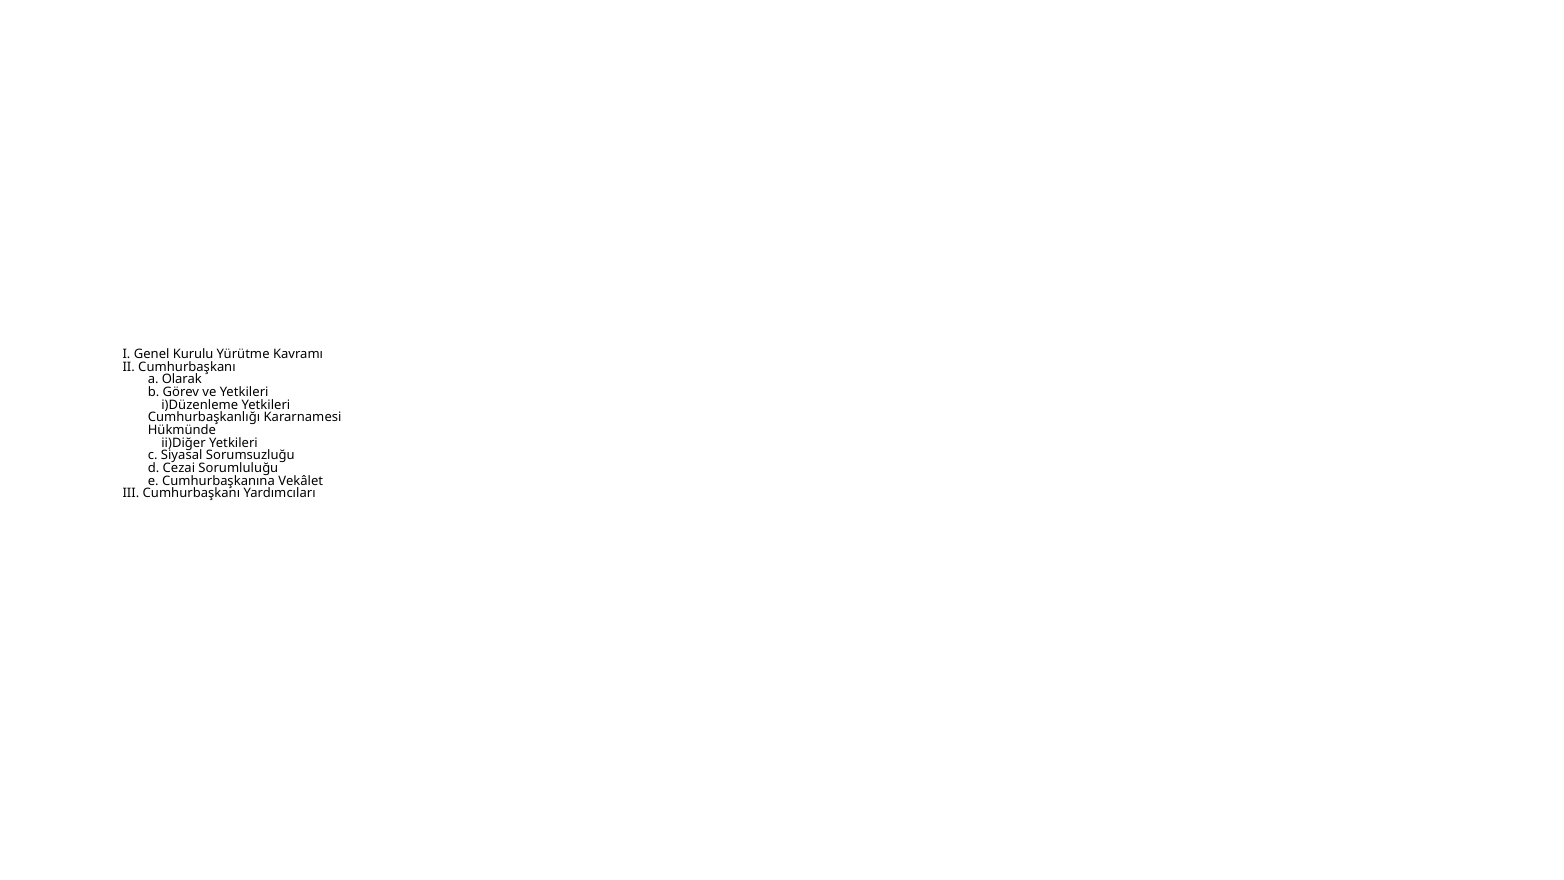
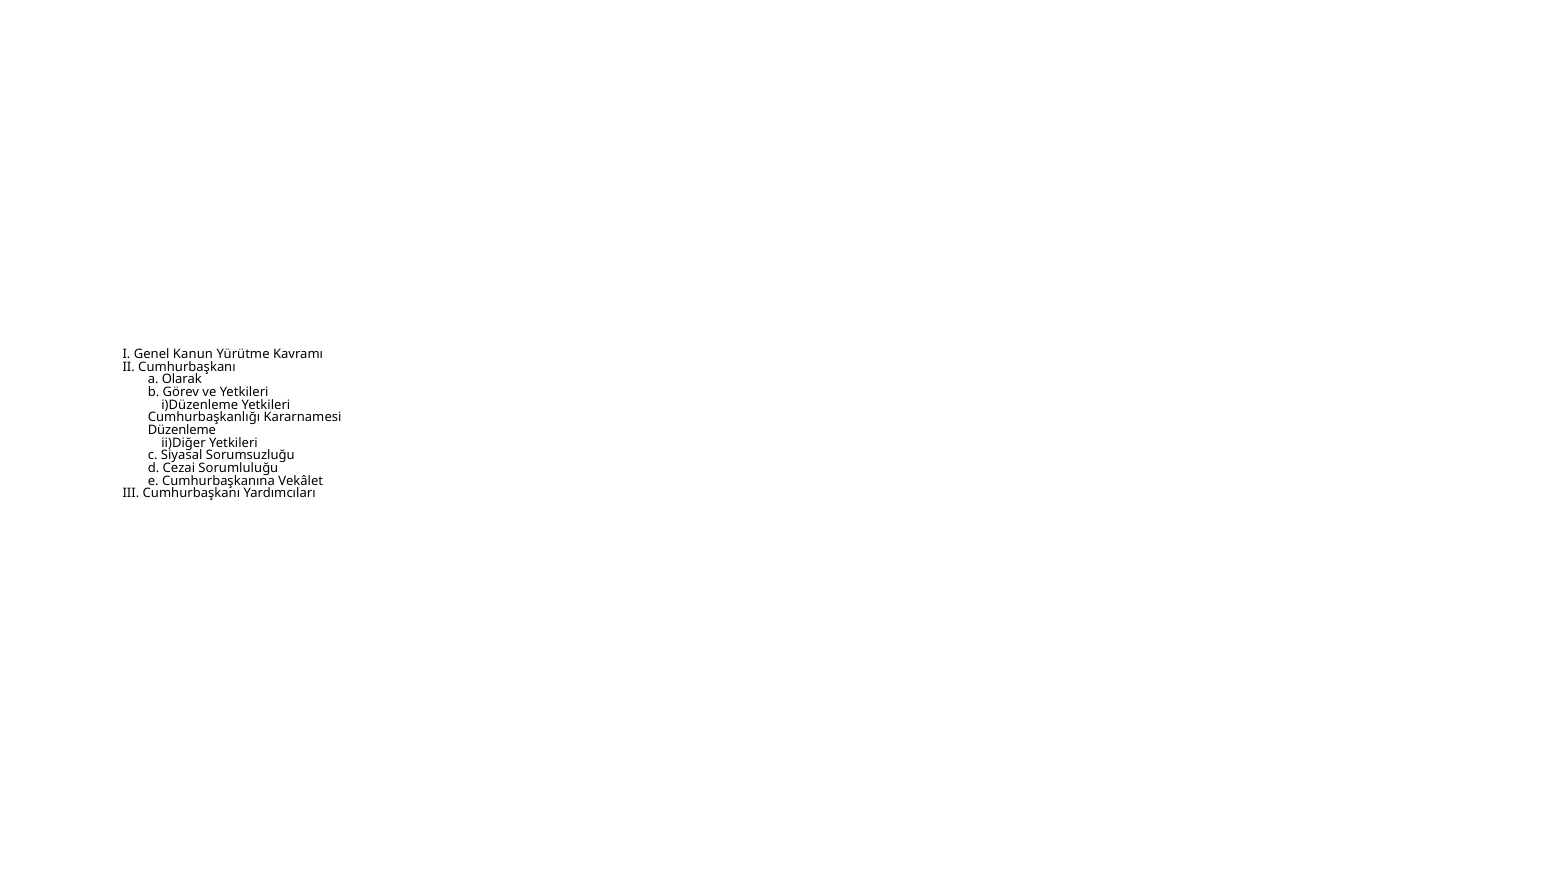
Kurulu: Kurulu -> Kanun (193, 354)
Hükmünde: Hükmünde -> Düzenleme (182, 430)
